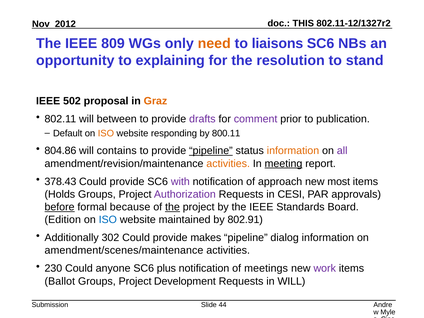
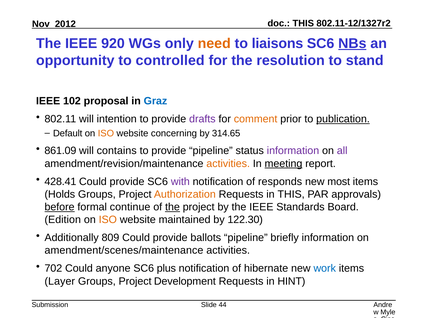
809: 809 -> 920 (113, 43)
NBs underline: none -> present (352, 43)
explaining: explaining -> controlled (170, 60)
502: 502 -> 102 (72, 101)
Graz colour: orange -> blue (155, 101)
between: between -> intention (117, 119)
comment colour: purple -> orange (256, 119)
publication underline: none -> present (343, 119)
responding: responding -> concerning (174, 133)
800.11: 800.11 -> 314.65 (226, 133)
804.86: 804.86 -> 861.09 (60, 151)
pipeline underline: present -> none (211, 151)
information colour: orange -> purple (293, 151)
378.43: 378.43 -> 428.41 (60, 182)
approach: approach -> responds (280, 182)
Authorization colour: purple -> orange (185, 194)
in CESI: CESI -> THIS (291, 194)
because: because -> continue (130, 207)
ISO colour: blue -> orange (108, 220)
802.91: 802.91 -> 122.30 (245, 220)
302: 302 -> 809 (110, 238)
makes: makes -> ballots (206, 238)
dialog: dialog -> briefly (285, 238)
230: 230 -> 702 (53, 268)
meetings: meetings -> hibernate (266, 268)
work colour: purple -> blue (325, 268)
Ballot: Ballot -> Layer (60, 281)
in WILL: WILL -> HINT (291, 281)
